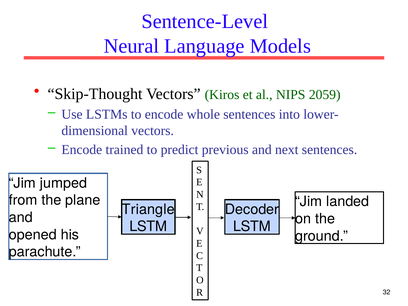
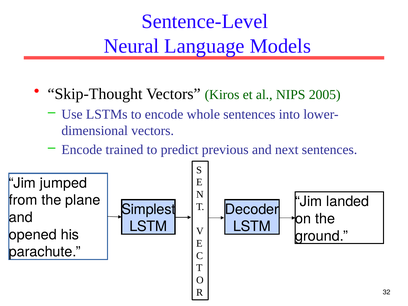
2059: 2059 -> 2005 (325, 95)
Triangle: Triangle -> Simplest (148, 209)
